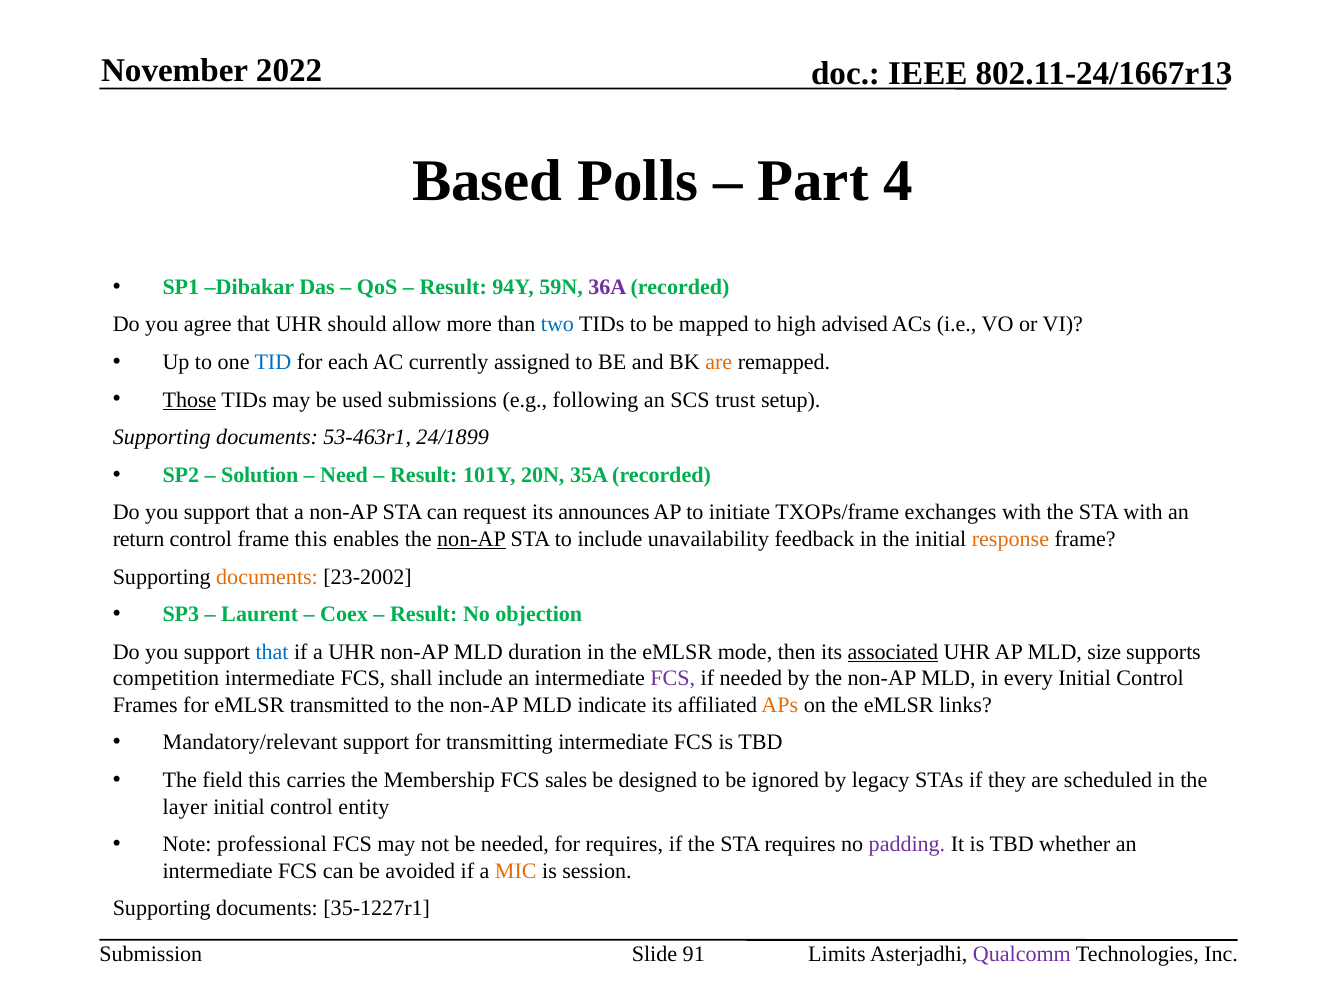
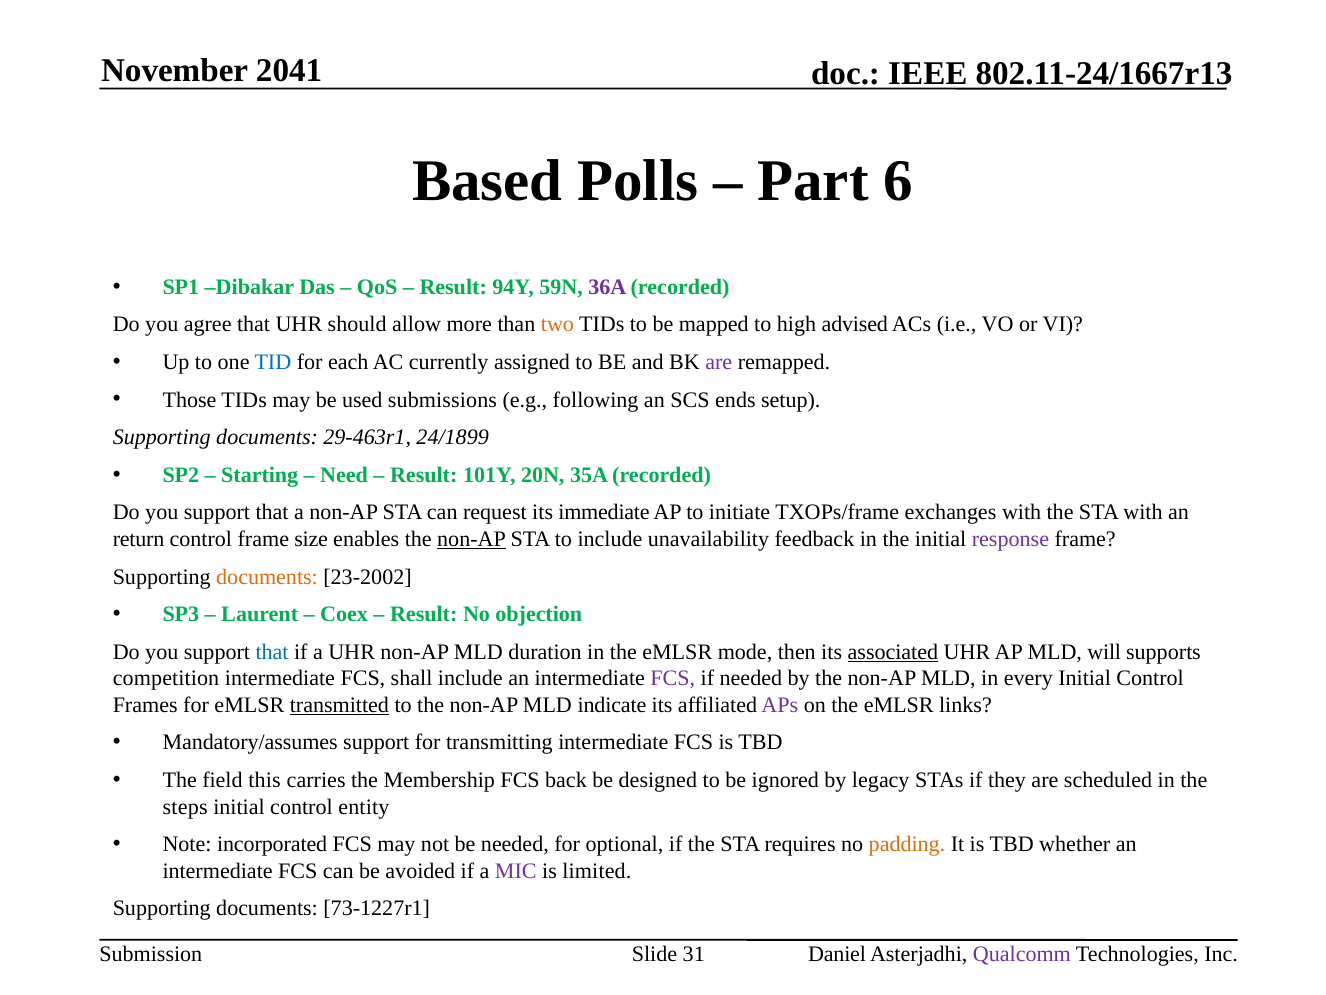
2022: 2022 -> 2041 (289, 70)
4: 4 -> 6 (898, 181)
two colour: blue -> orange (557, 324)
are colour: orange -> purple (719, 362)
Those underline: present -> none (190, 400)
trust: trust -> ends (735, 400)
53-463r1: 53-463r1 -> 29-463r1 (367, 437)
Solution: Solution -> Starting (260, 475)
announces: announces -> immediate (604, 512)
frame this: this -> size (311, 539)
response colour: orange -> purple (1010, 539)
size: size -> will (1104, 652)
transmitted underline: none -> present (339, 705)
APs colour: orange -> purple (780, 705)
Mandatory/relevant: Mandatory/relevant -> Mandatory/assumes (250, 742)
sales: sales -> back (566, 780)
layer: layer -> steps (185, 806)
professional: professional -> incorporated (272, 844)
for requires: requires -> optional (624, 844)
padding colour: purple -> orange (907, 844)
MIC colour: orange -> purple (516, 871)
session: session -> limited (597, 871)
35-1227r1: 35-1227r1 -> 73-1227r1 (377, 908)
91: 91 -> 31 (694, 954)
Limits: Limits -> Daniel (837, 954)
